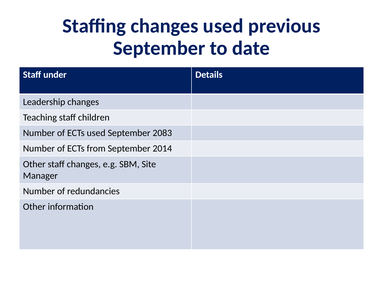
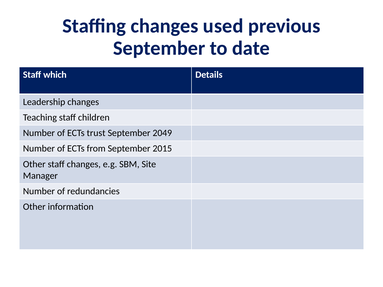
under: under -> which (55, 75)
ECTs used: used -> trust (96, 133)
2083: 2083 -> 2049 (162, 133)
2014: 2014 -> 2015 (162, 149)
